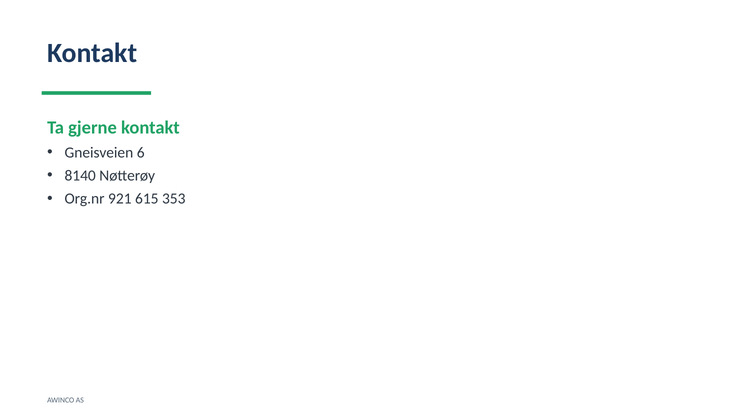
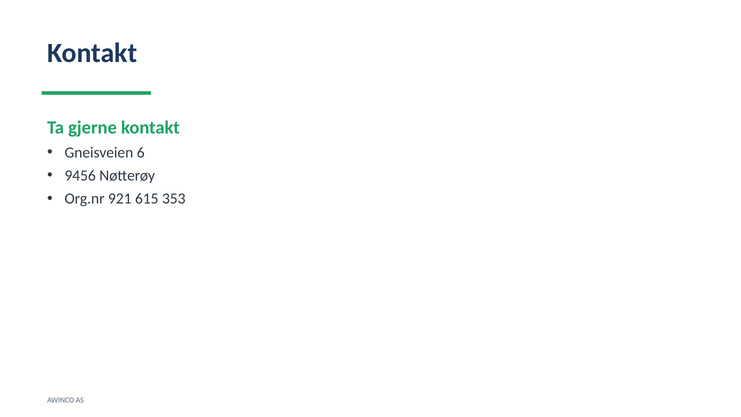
8140: 8140 -> 9456 (80, 176)
